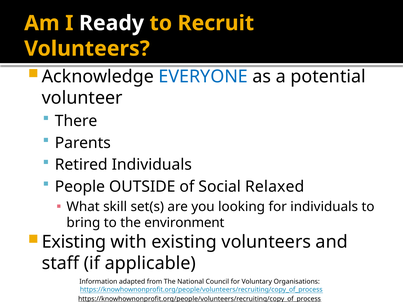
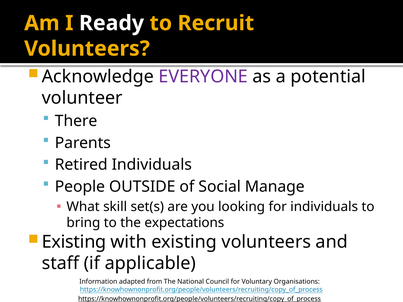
EVERYONE colour: blue -> purple (203, 76)
Relaxed: Relaxed -> Manage (275, 187)
environment: environment -> expectations (184, 223)
